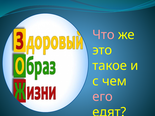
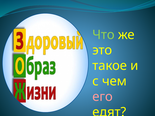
Что colour: pink -> light green (103, 35)
